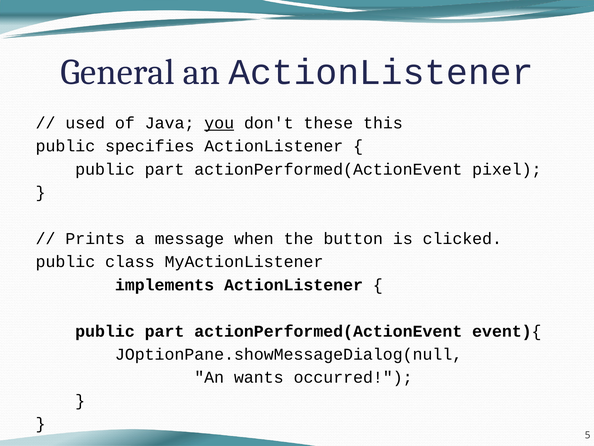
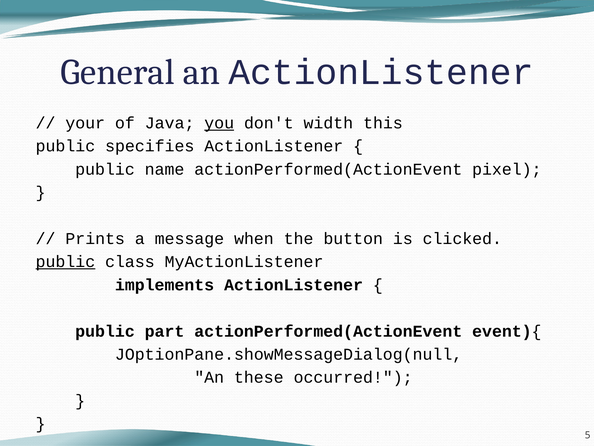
used: used -> your (85, 123)
these: these -> width (328, 123)
part: part -> name (165, 169)
public underline: none -> present (65, 262)
wants: wants -> these (259, 377)
